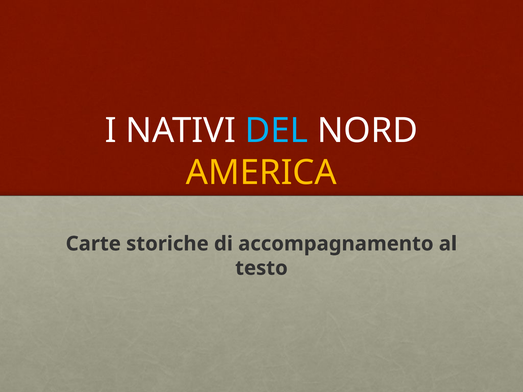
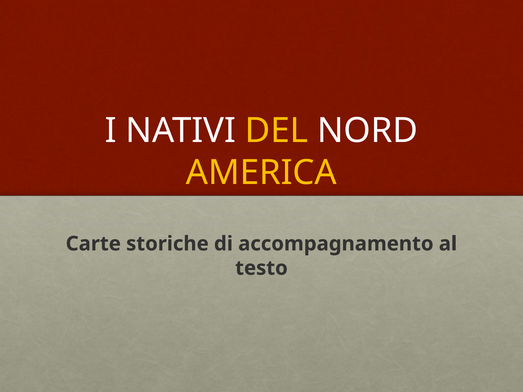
DEL colour: light blue -> yellow (276, 131)
